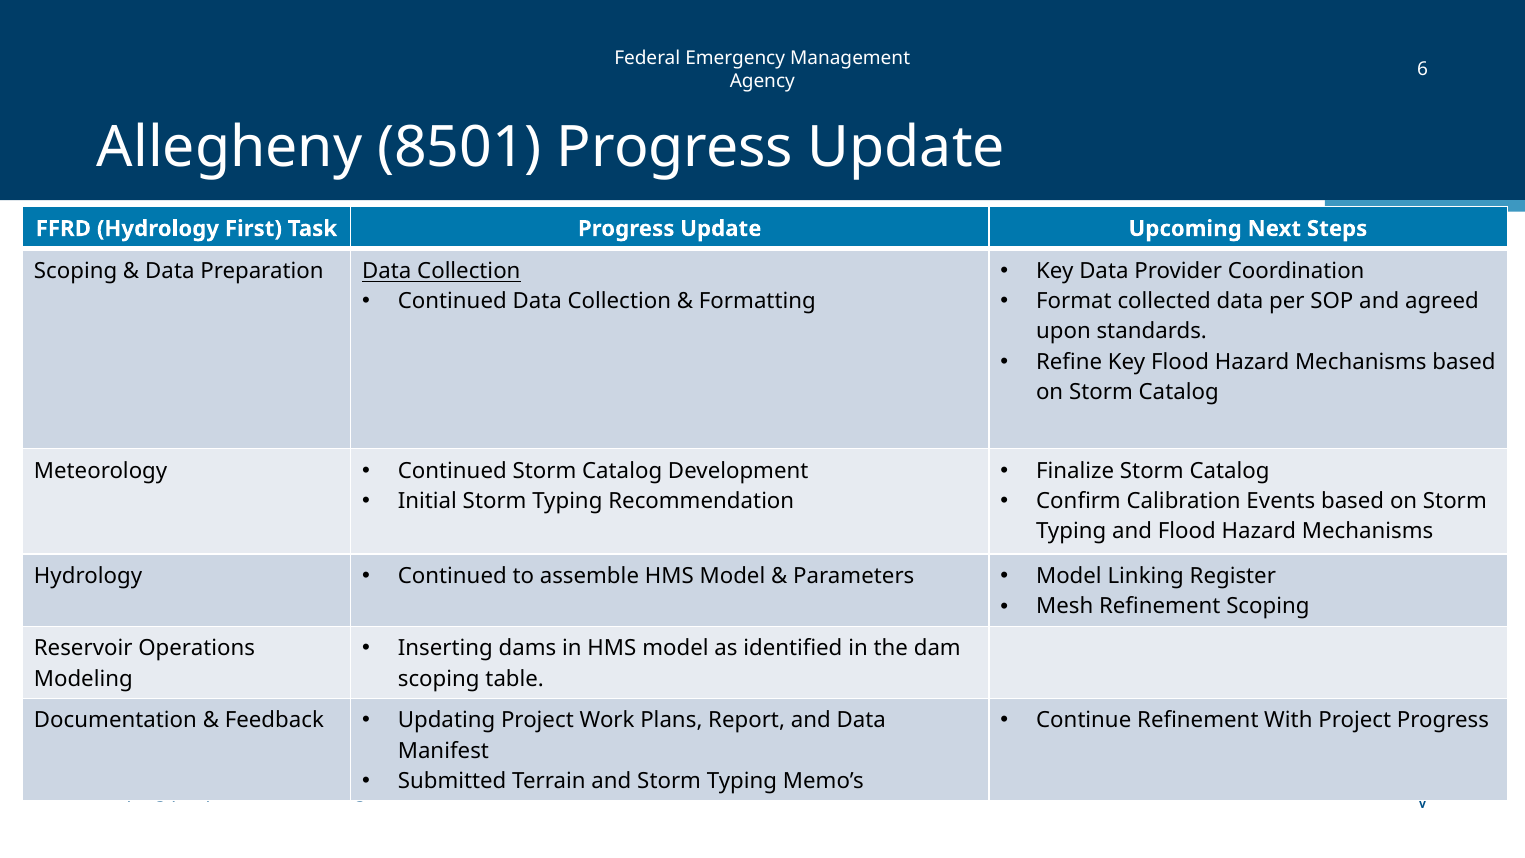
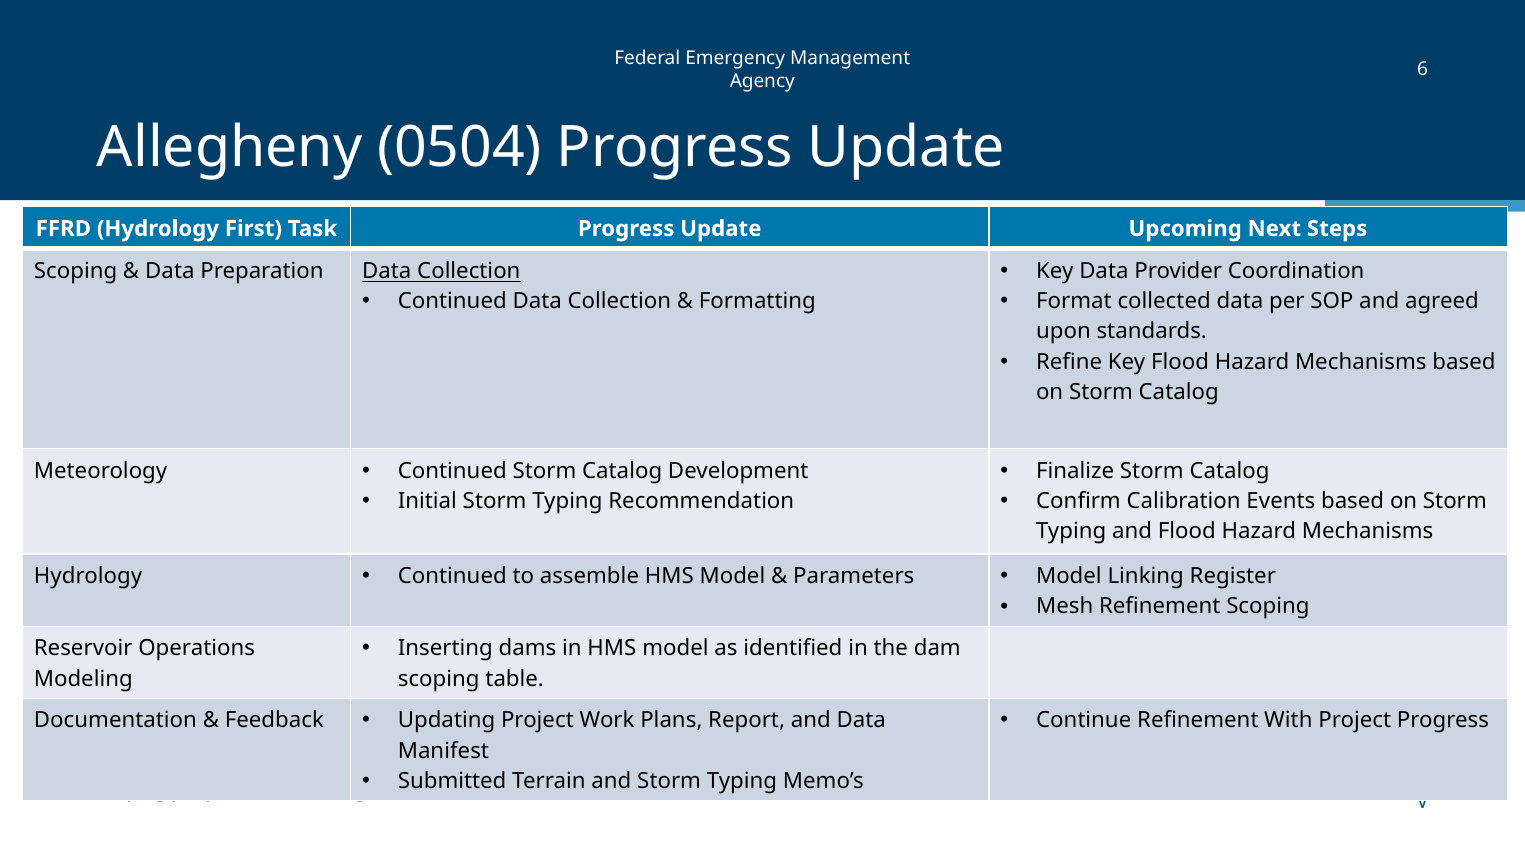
8501: 8501 -> 0504 (460, 148)
